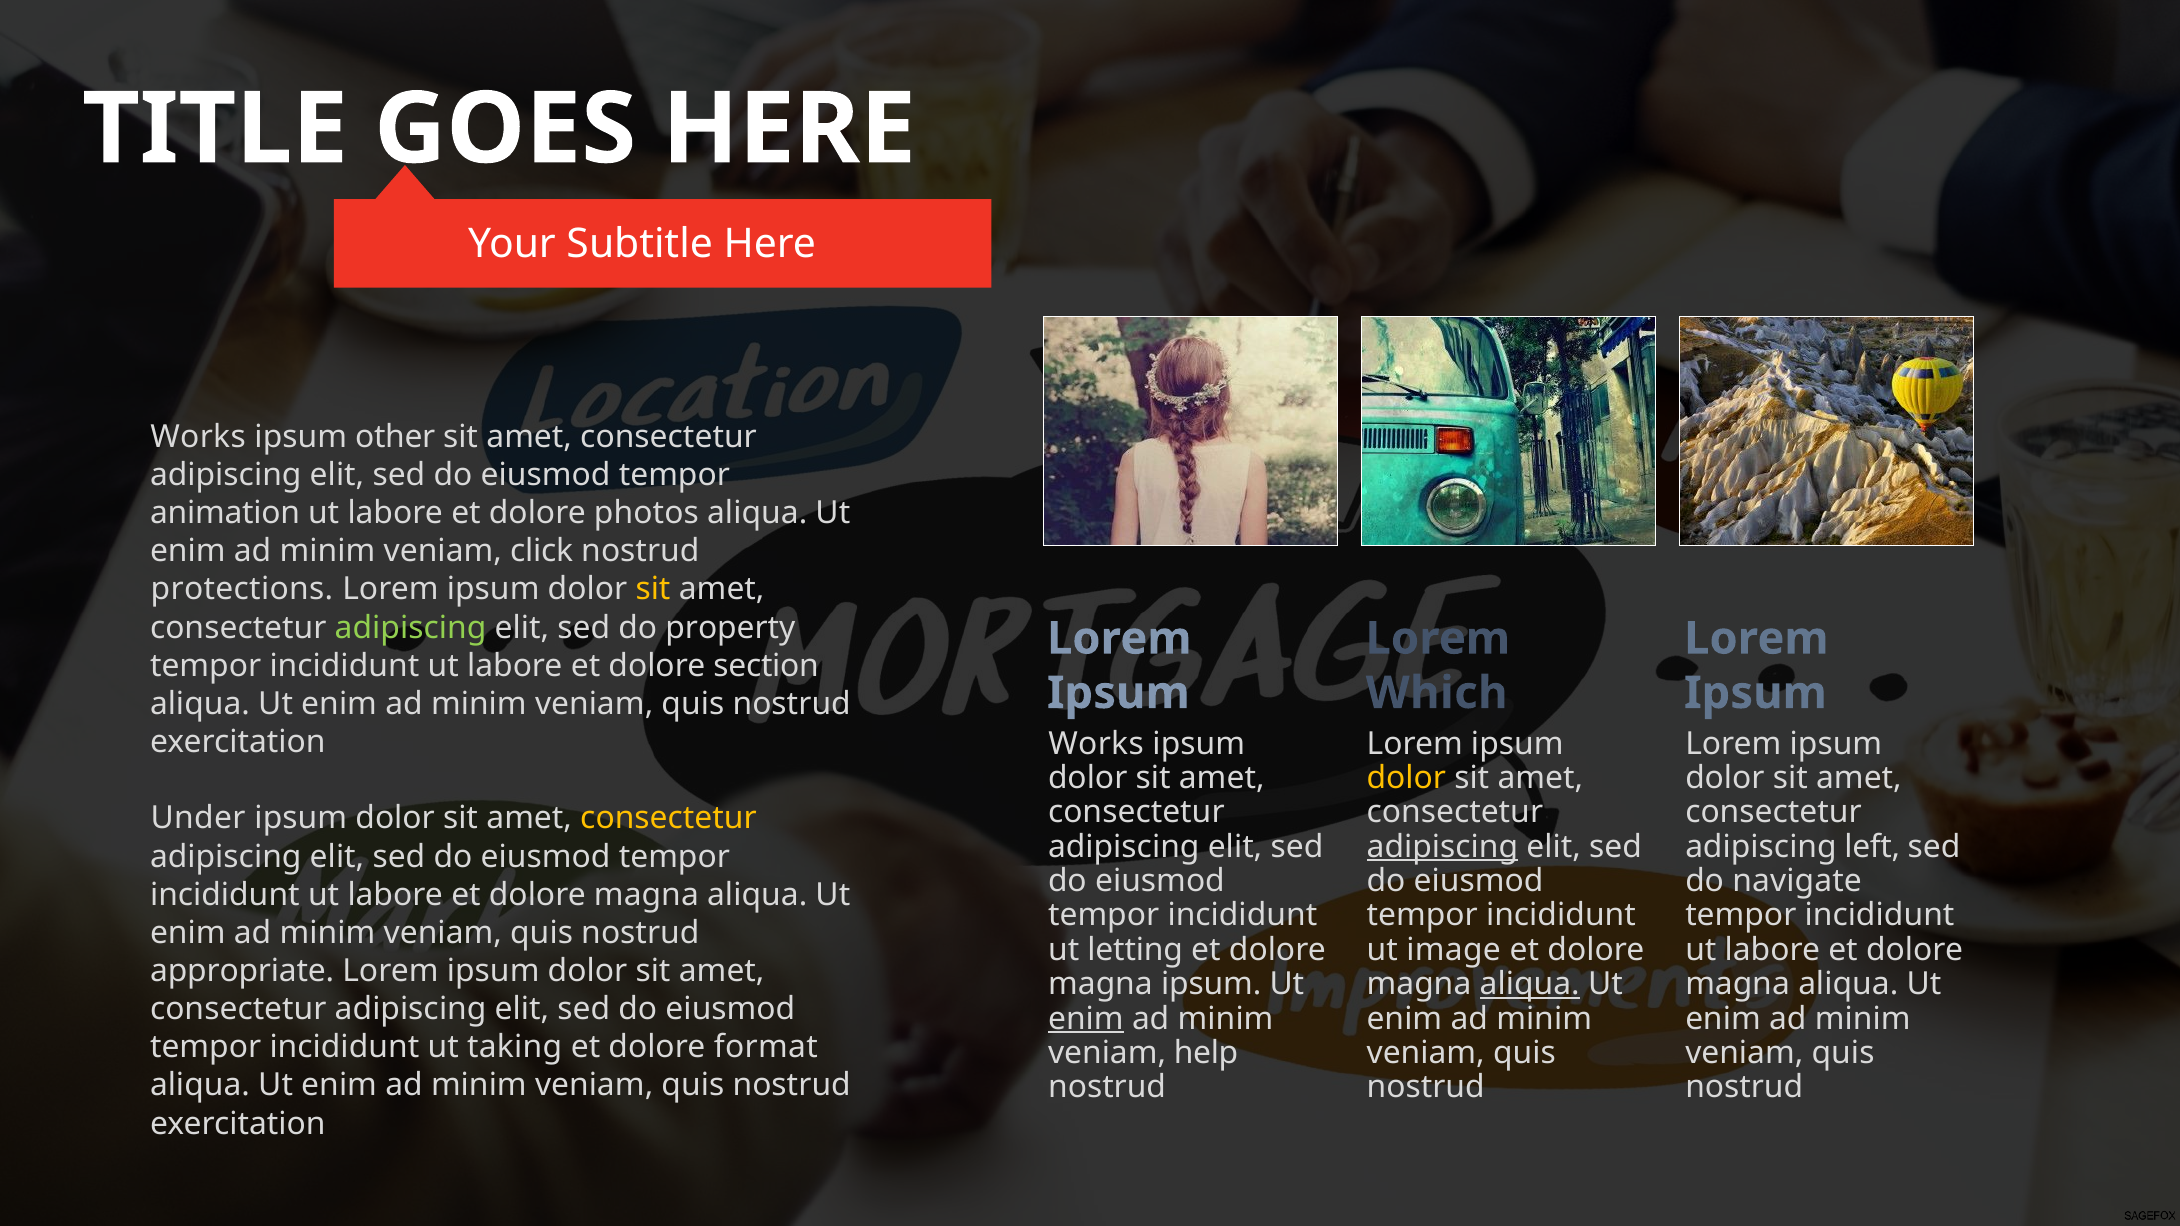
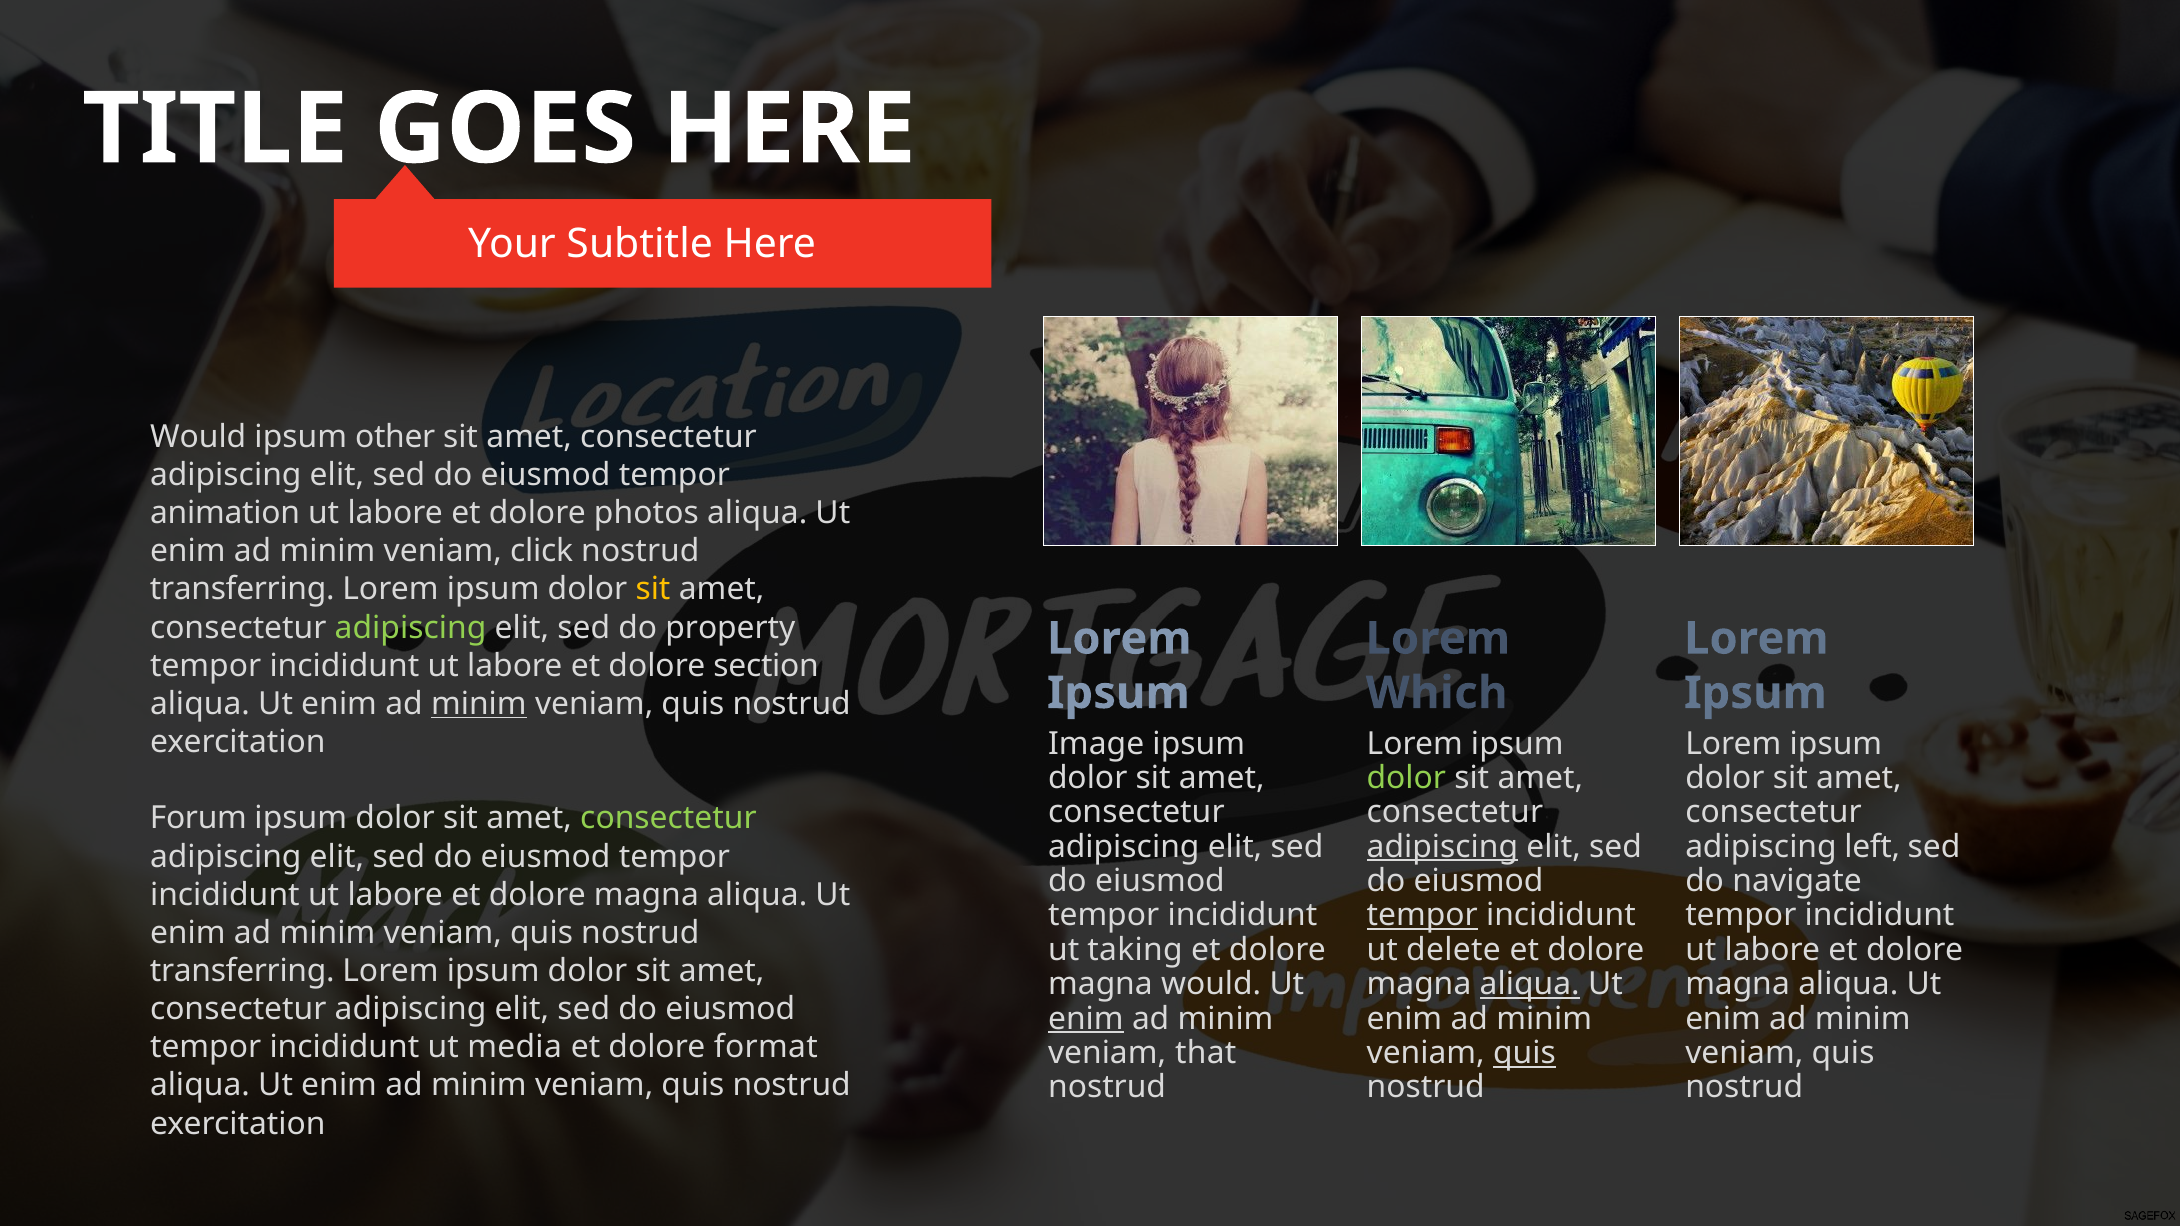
Works: Works -> Would (198, 437)
protections: protections -> transferring (242, 589)
minim underline: none -> present (479, 704)
Works: Works -> Image (1096, 744)
dolor colour: yellow -> light green (1406, 778)
Under: Under -> Forum (198, 819)
consectetur colour: yellow -> light green (669, 819)
tempor underline: none -> present (1422, 916)
letting: letting -> taking (1135, 950)
image: image -> delete (1454, 950)
appropriate: appropriate -> transferring (242, 971)
magna ipsum: ipsum -> would (1211, 984)
taking: taking -> media (515, 1048)
help: help -> that (1206, 1053)
quis underline: none -> present (1524, 1053)
